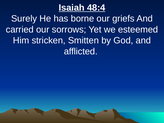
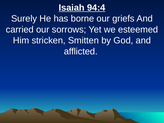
48:4: 48:4 -> 94:4 (96, 8)
